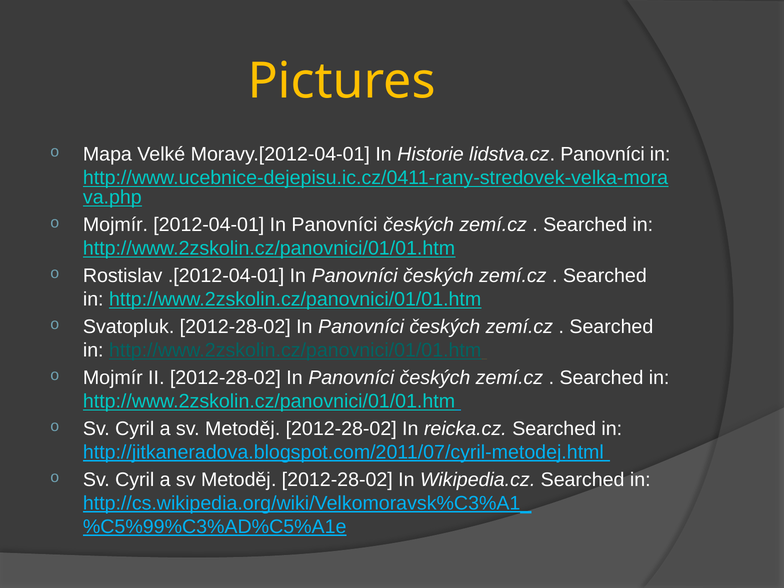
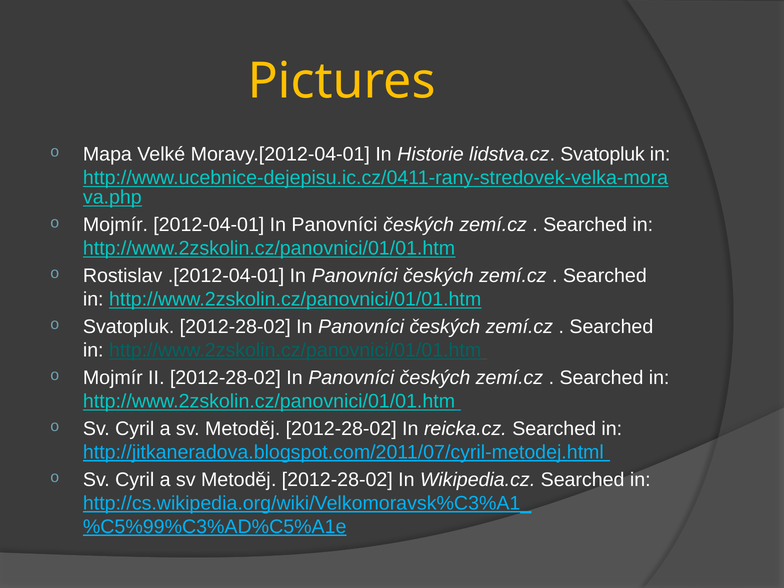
lidstva.cz Panovníci: Panovníci -> Svatopluk (603, 154)
